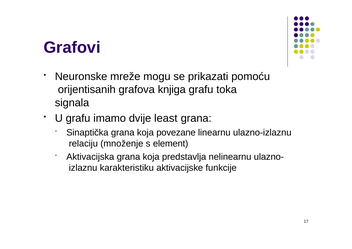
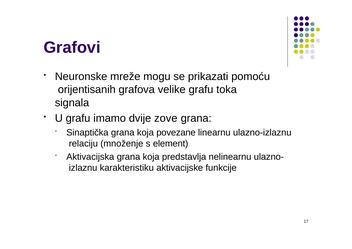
knjiga: knjiga -> velike (172, 90)
least: least -> zove (166, 118)
